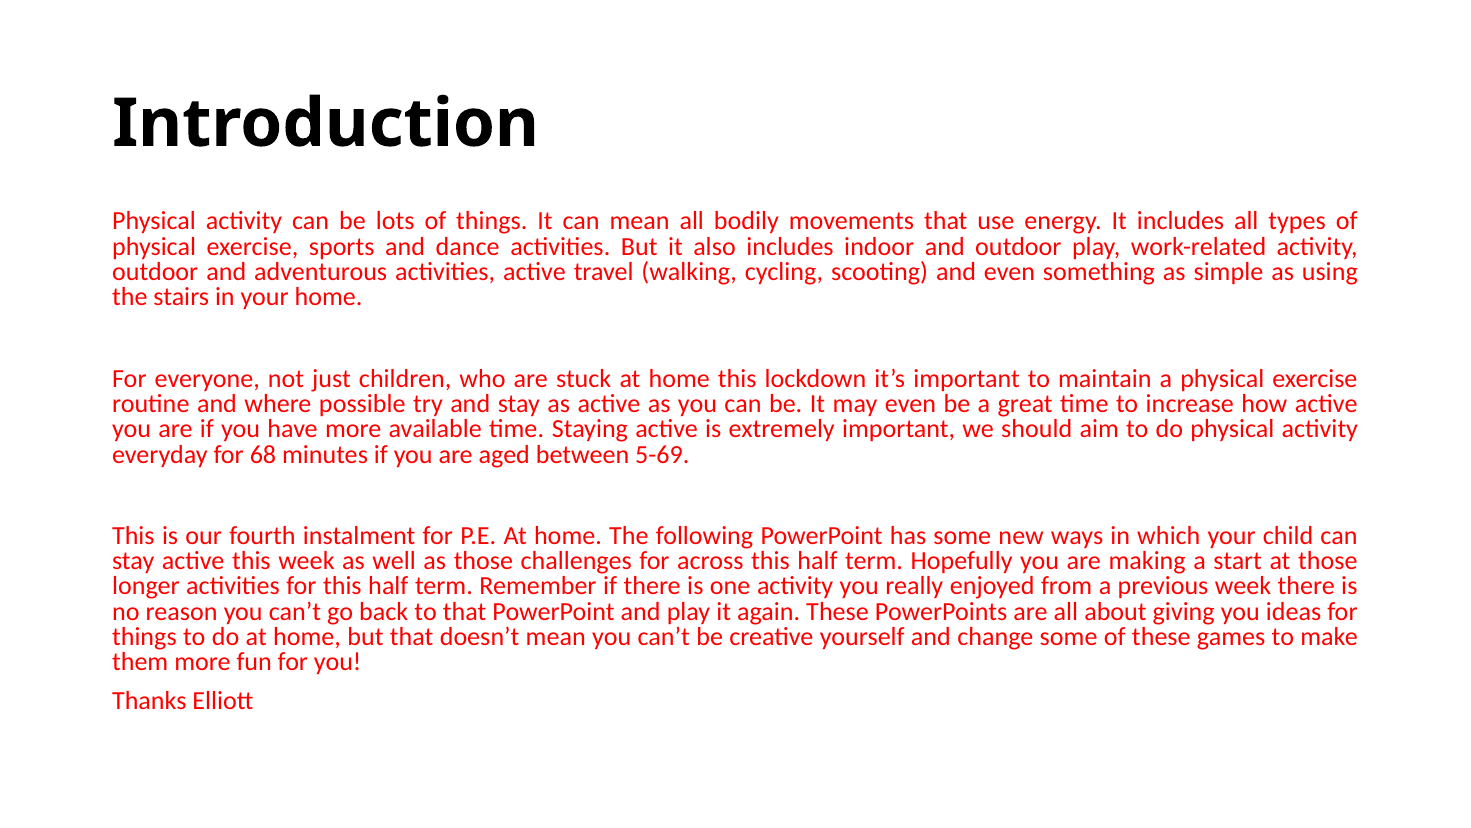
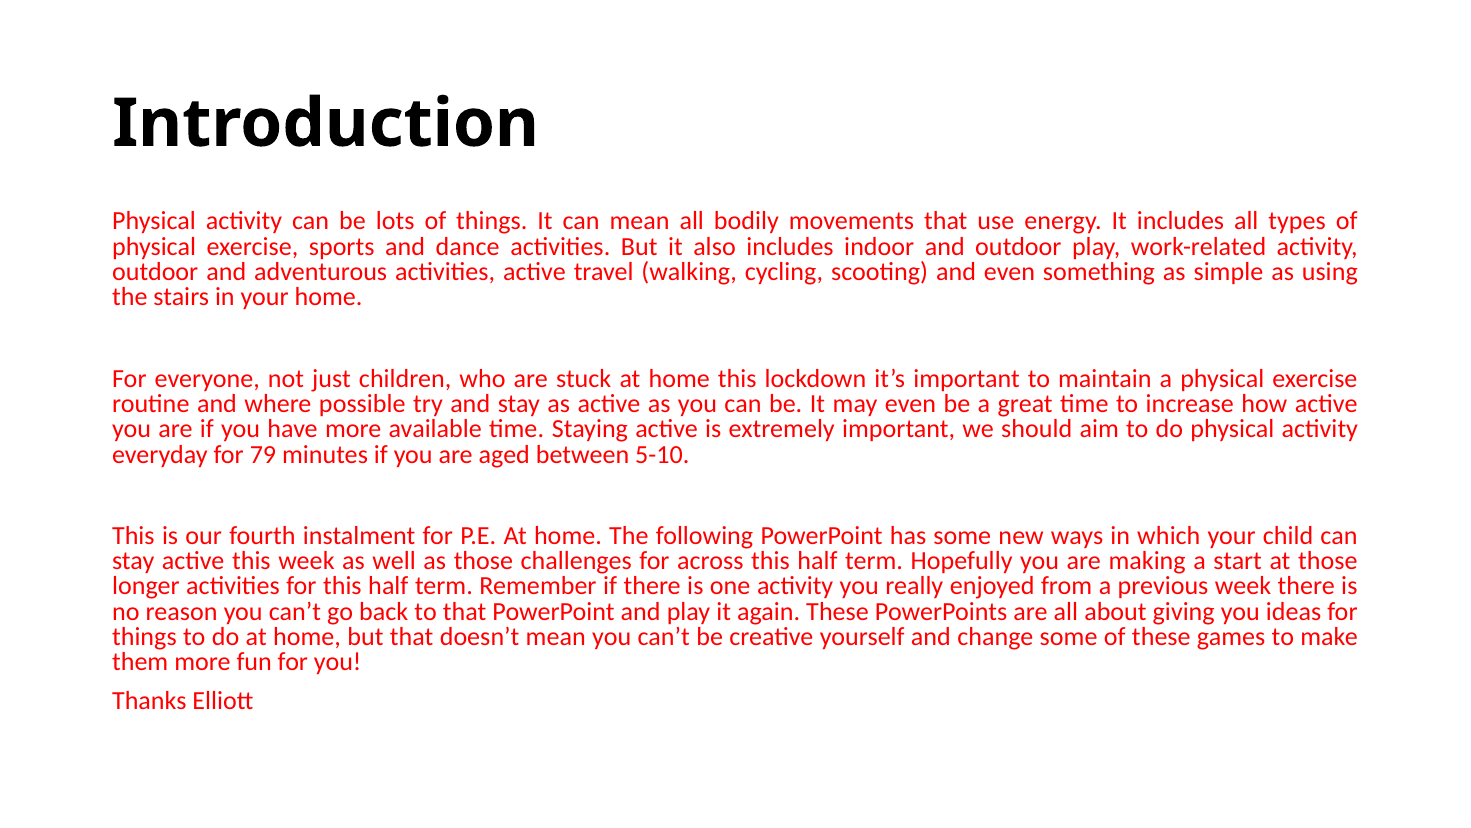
68: 68 -> 79 (263, 454)
5-69: 5-69 -> 5-10 (662, 454)
